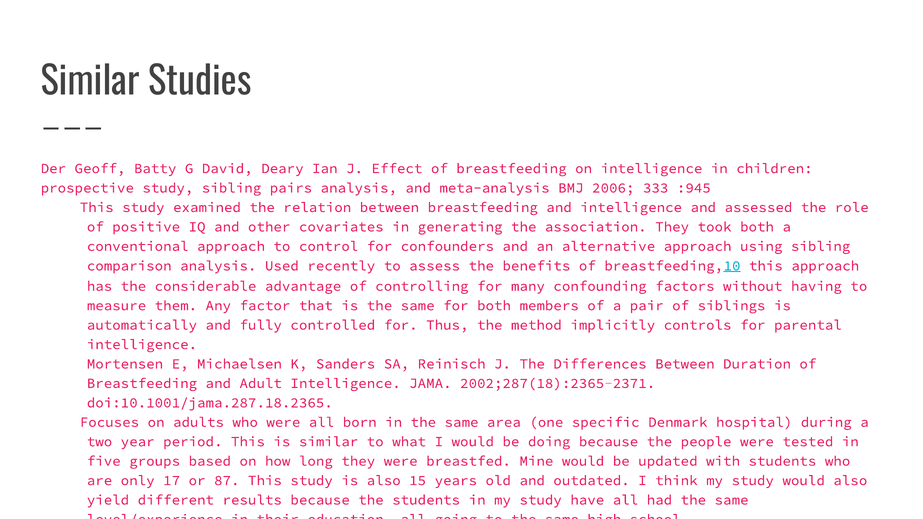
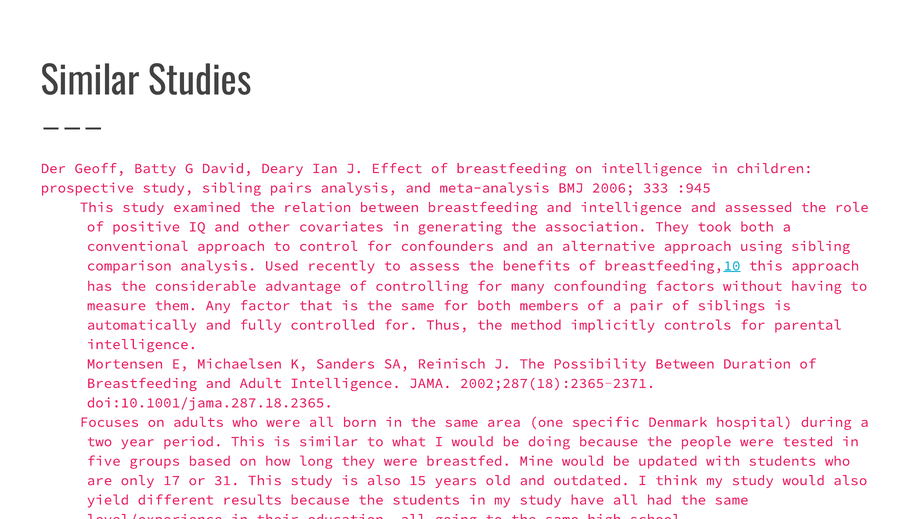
Differences: Differences -> Possibility (600, 364)
87: 87 -> 31 (227, 481)
